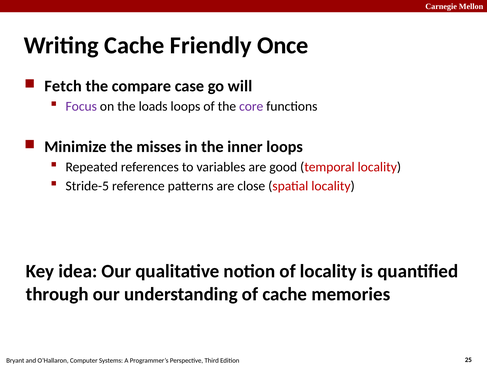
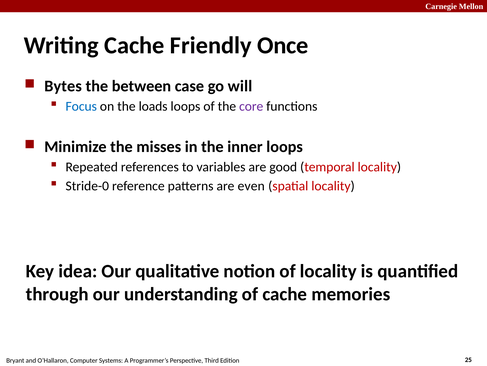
Fetch: Fetch -> Bytes (63, 86)
compare: compare -> between (141, 86)
Focus colour: purple -> blue (81, 106)
Stride-5: Stride-5 -> Stride-0 (87, 186)
close: close -> even (251, 186)
